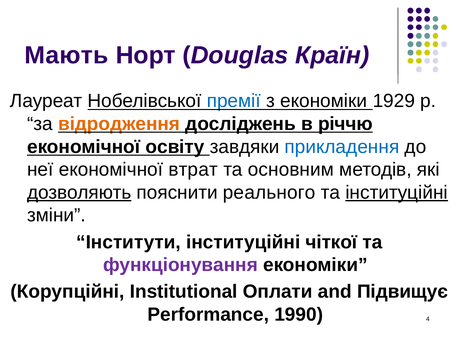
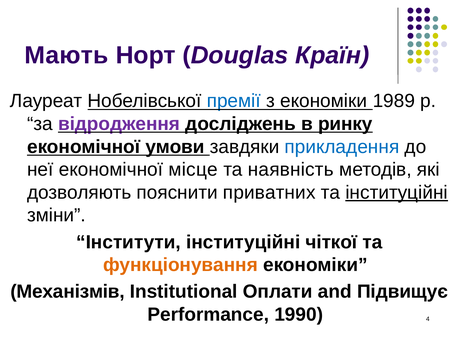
1929: 1929 -> 1989 (394, 101)
відродження colour: orange -> purple (119, 124)
річчю: річчю -> ринку (345, 124)
освіту: освіту -> умови (175, 147)
втрат: втрат -> місце (193, 170)
основним: основним -> наявність (291, 170)
дозволяють underline: present -> none (79, 192)
реального: реального -> приватних (269, 192)
функціонування colour: purple -> orange (180, 265)
Корупційні: Корупційні -> Механізмів (68, 291)
